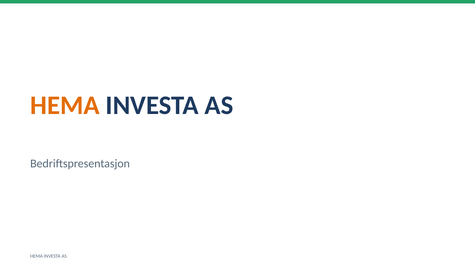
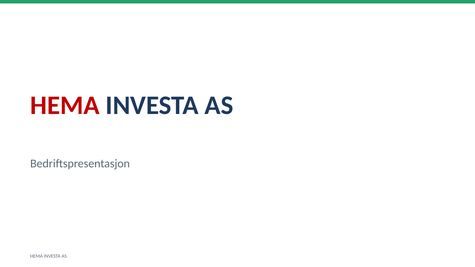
HEMA colour: orange -> red (65, 105)
